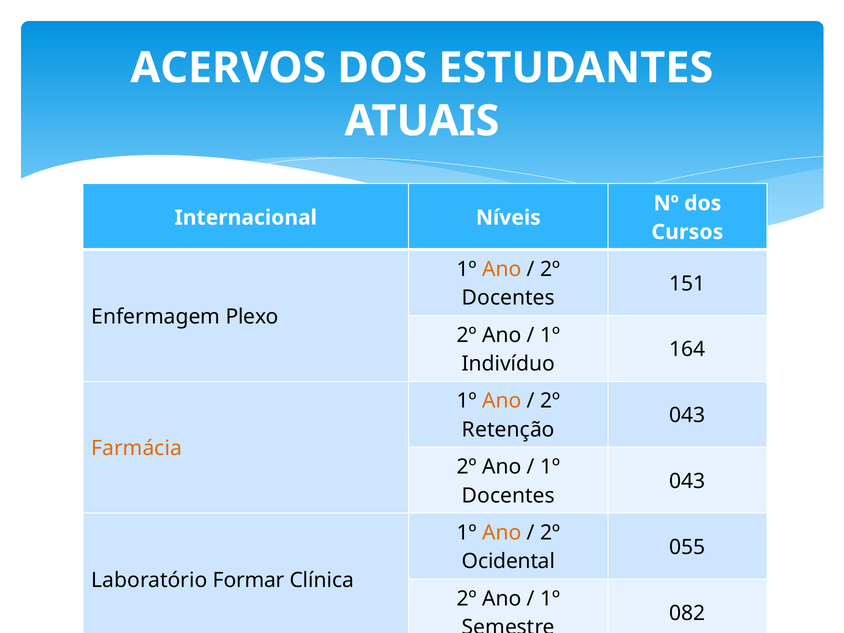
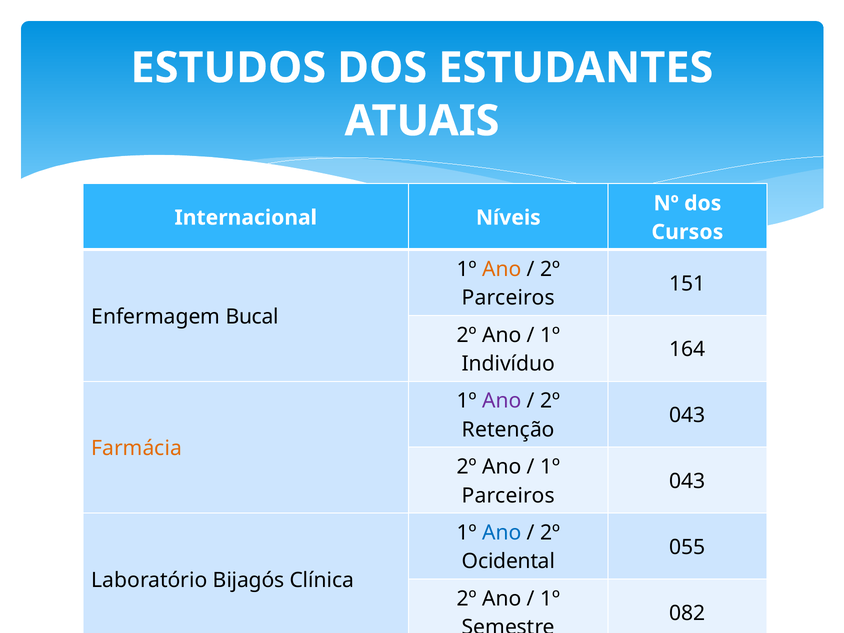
ACERVOS: ACERVOS -> ESTUDOS (228, 68)
Docentes: Docentes -> Parceiros (508, 298)
Enfermagem Plexo: Plexo -> Bucal (252, 317)
Ano colour: orange -> purple (502, 401)
Docentes: Docentes -> Parceiros (508, 496)
Ano colour: orange -> blue (502, 533)
Formar: Formar -> Bijagós (249, 580)
